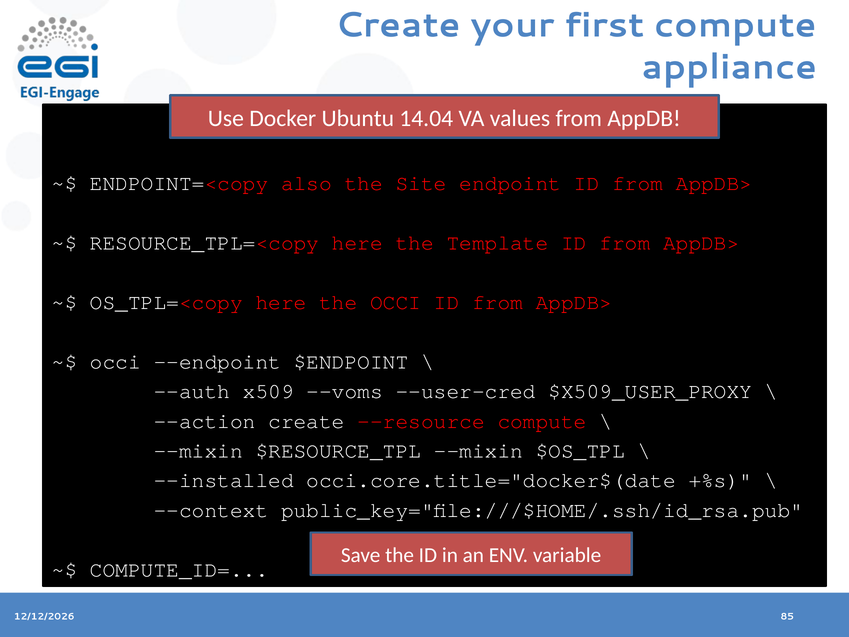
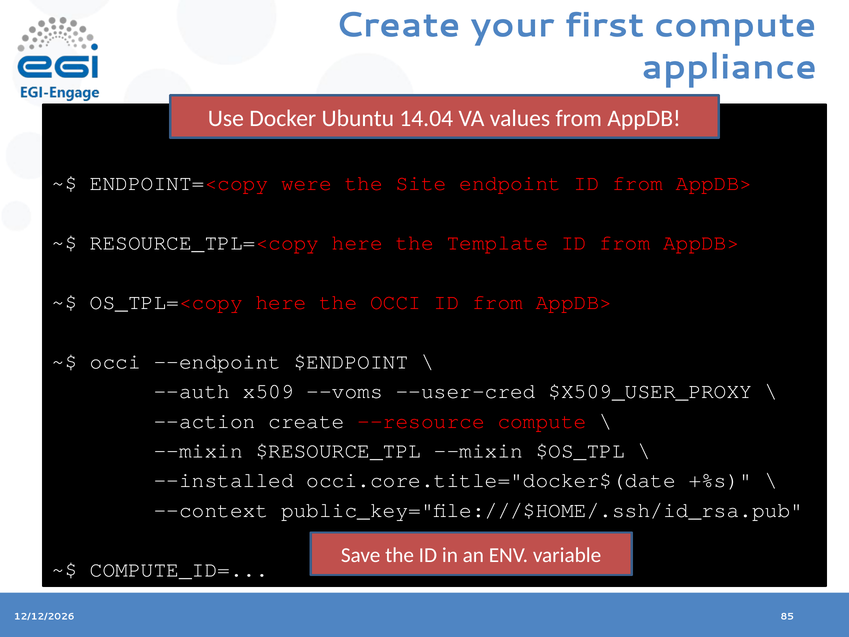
also: also -> were (306, 183)
